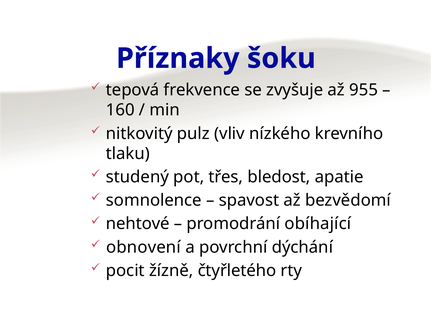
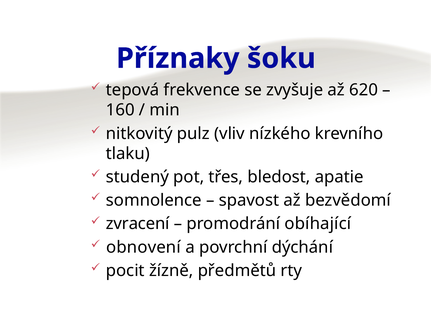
955: 955 -> 620 (364, 90)
nehtové: nehtové -> zvracení (138, 224)
čtyřletého: čtyřletého -> předmětů (237, 271)
